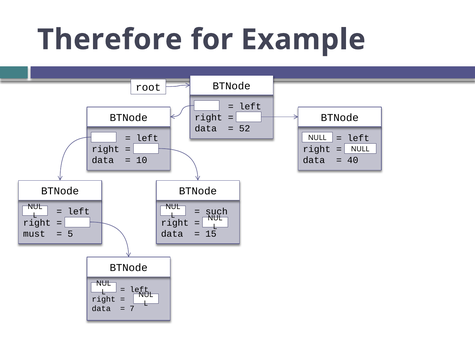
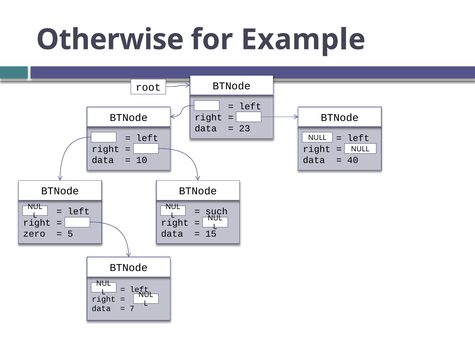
Therefore: Therefore -> Otherwise (110, 40)
52: 52 -> 23 (245, 129)
must: must -> zero (34, 234)
